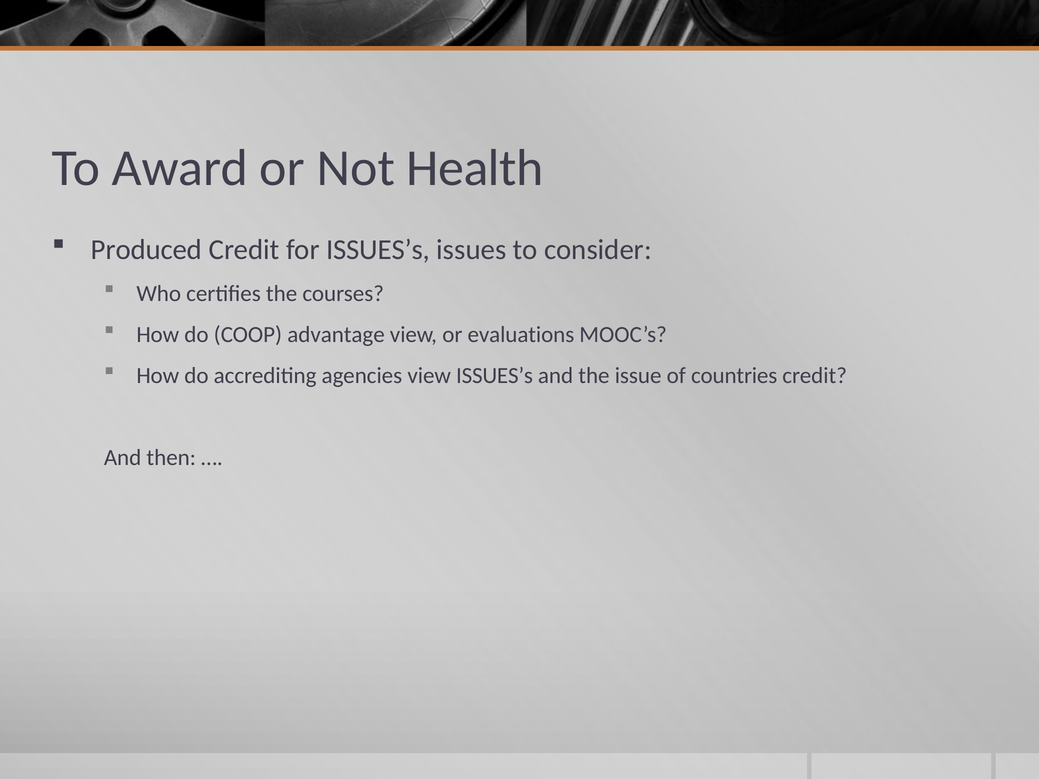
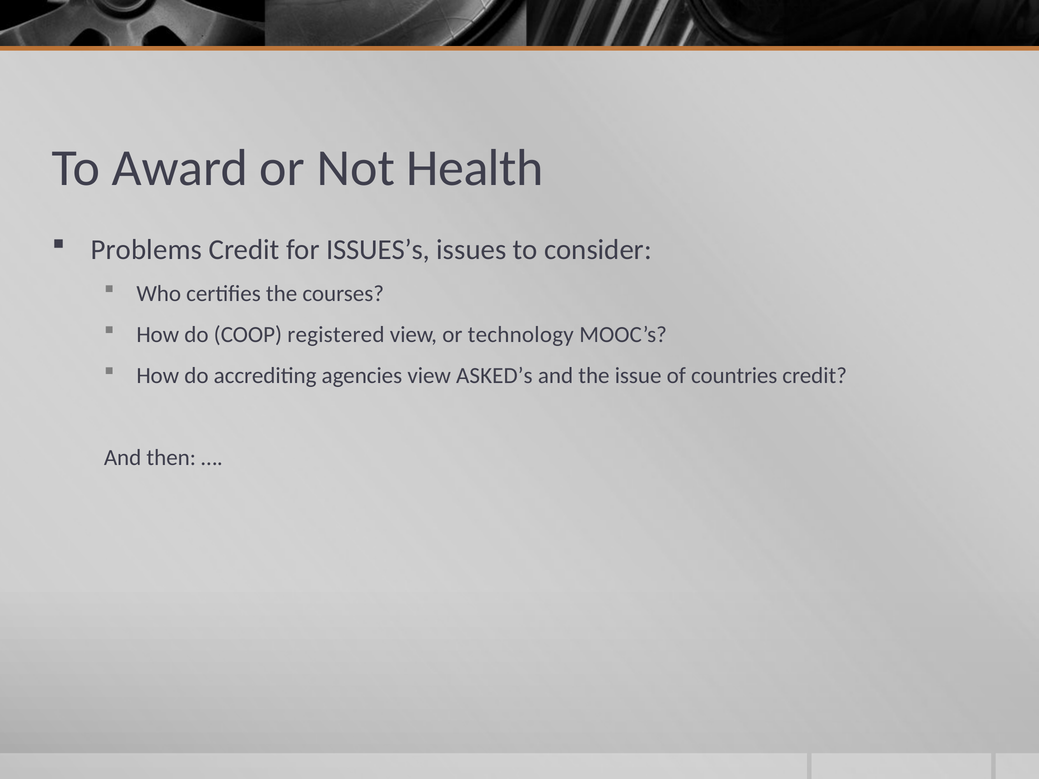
Produced: Produced -> Problems (146, 250)
advantage: advantage -> registered (336, 335)
evaluations: evaluations -> technology (521, 335)
view ISSUES’s: ISSUES’s -> ASKED’s (494, 376)
